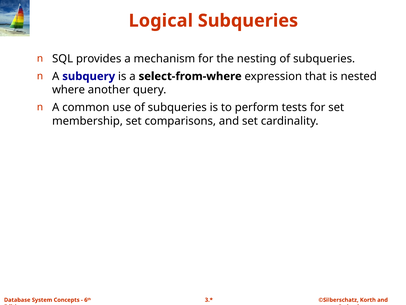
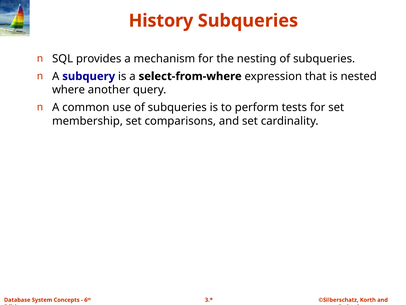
Logical: Logical -> History (161, 21)
